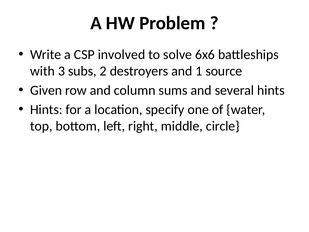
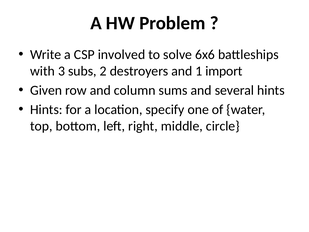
source: source -> import (224, 71)
